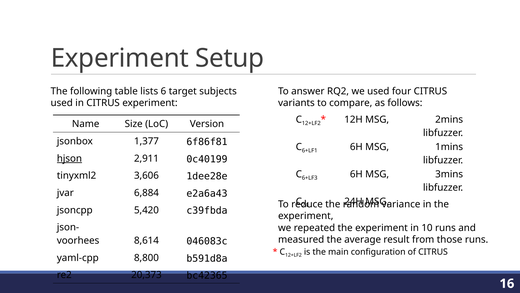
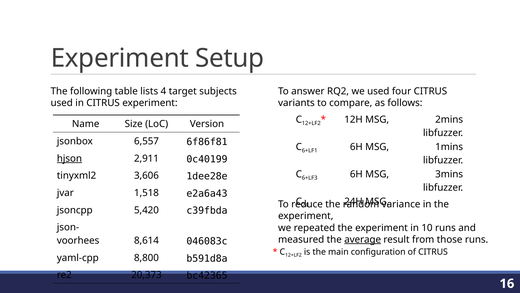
6: 6 -> 4 (163, 91)
1,377: 1,377 -> 6,557 (146, 141)
6,884: 6,884 -> 1,518 (146, 193)
average underline: none -> present (363, 239)
